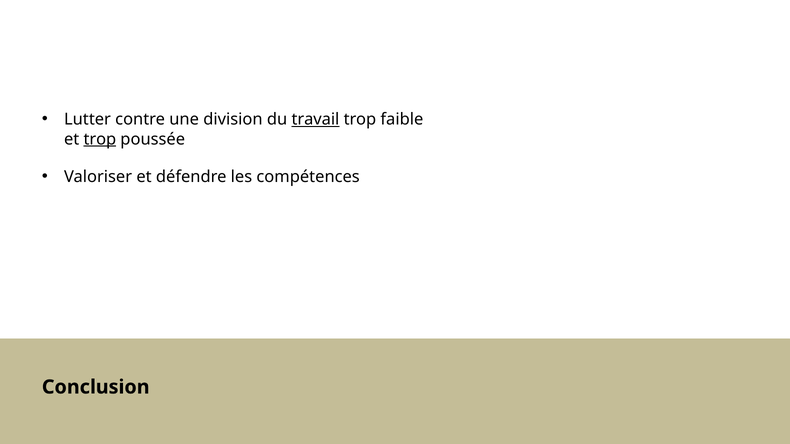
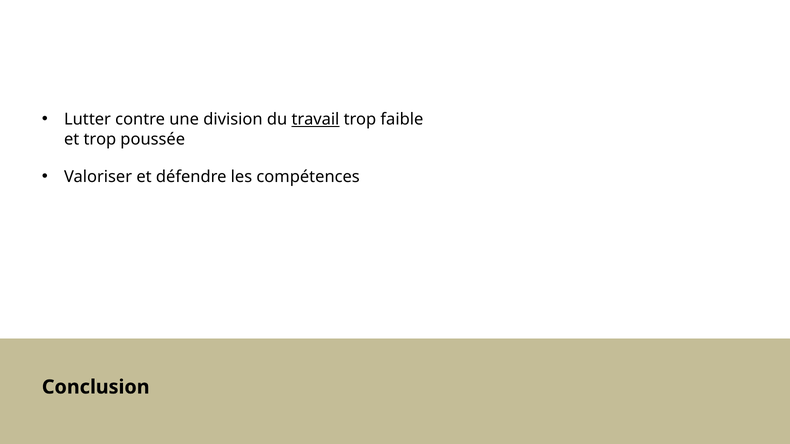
trop underline: present -> none (100, 139)
